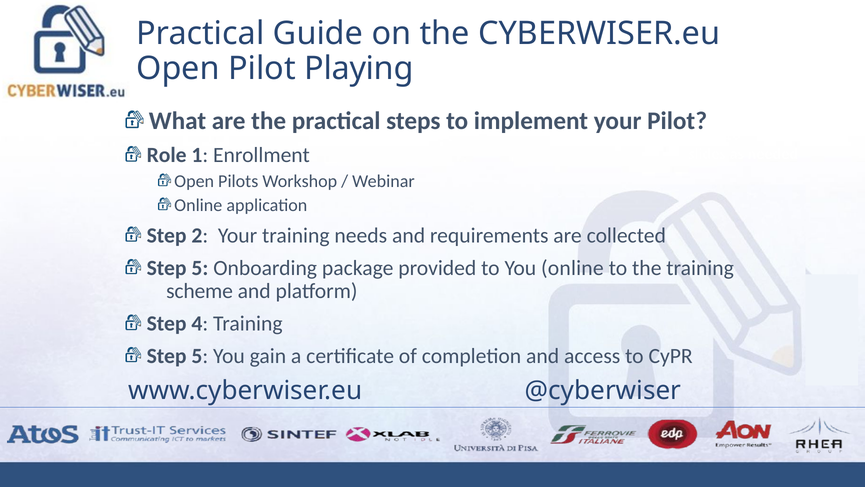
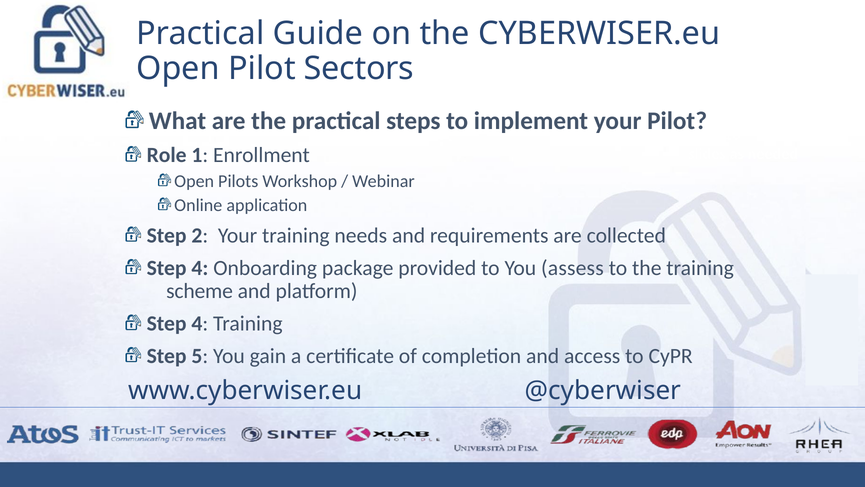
Playing: Playing -> Sectors (359, 68)
5: 5 -> 4 (200, 268)
You online: online -> assess (572, 268)
